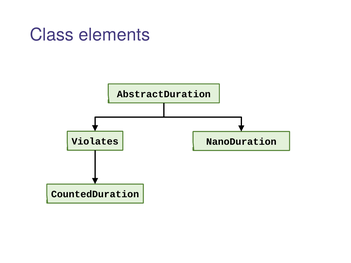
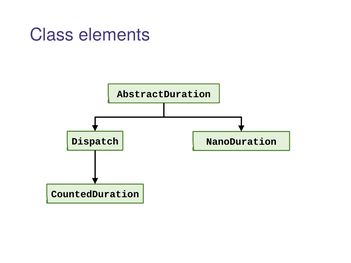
Violates: Violates -> Dispatch (95, 142)
